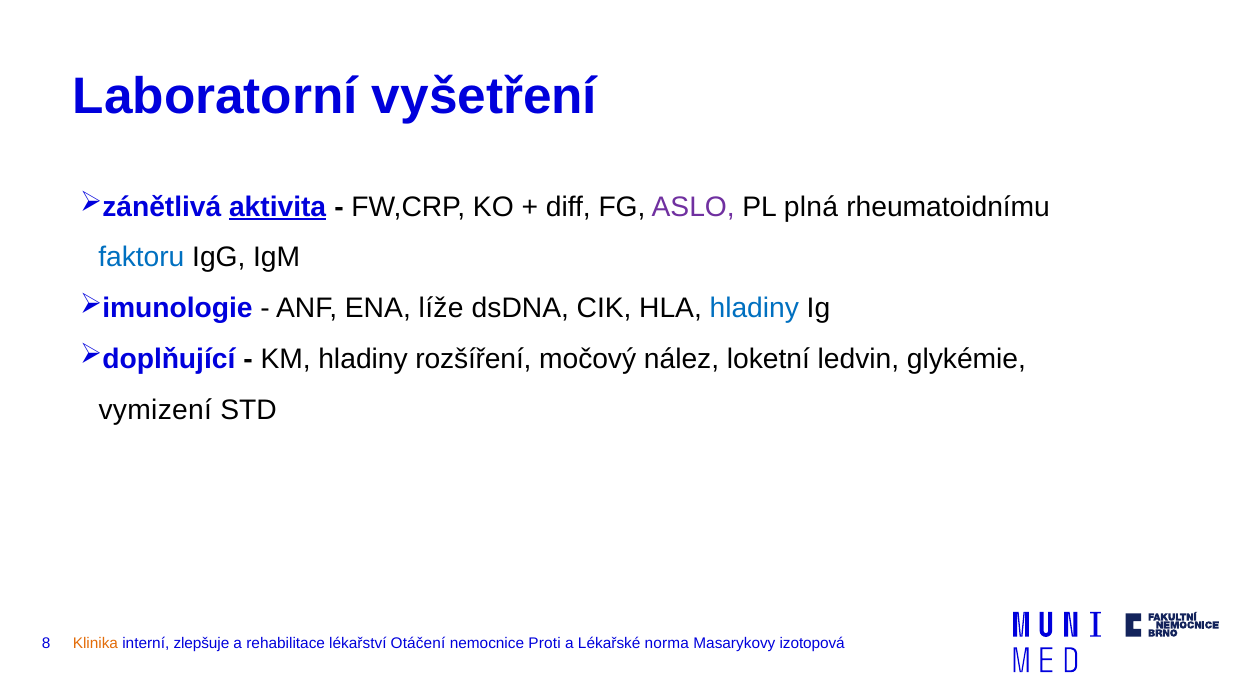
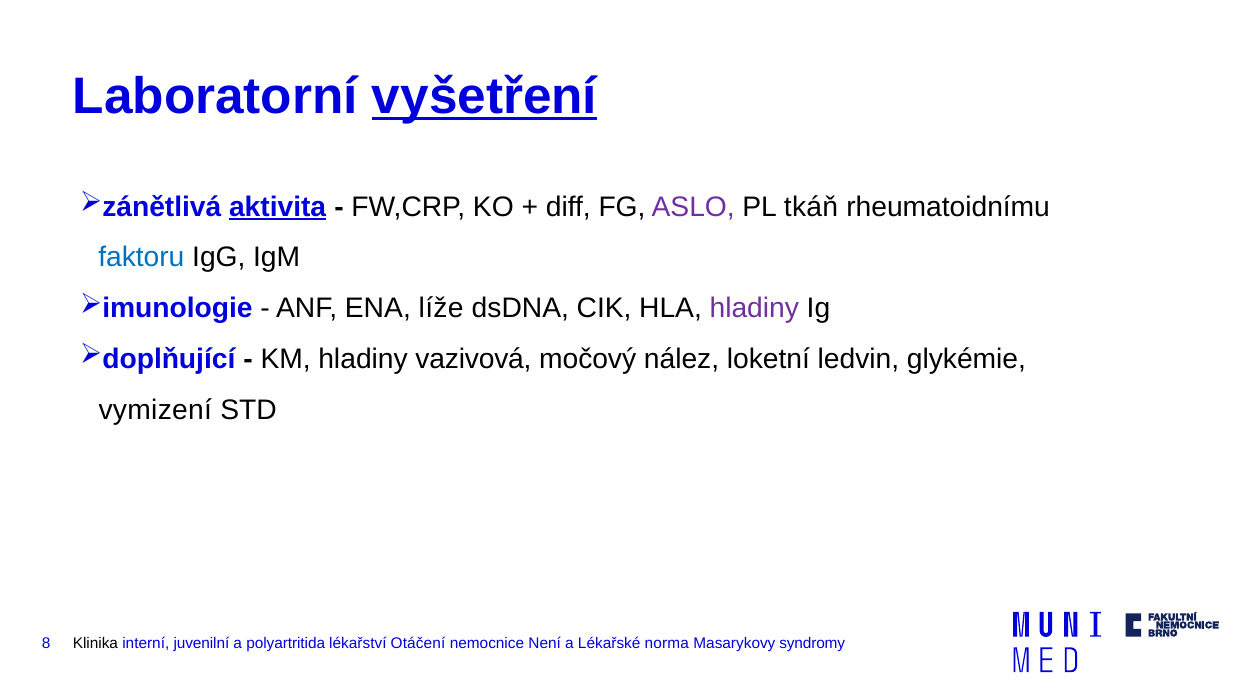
vyšetření underline: none -> present (485, 97)
plná: plná -> tkáň (811, 207)
hladiny colour: blue -> purple (754, 309)
rozšíření: rozšíření -> vazivová (473, 359)
Klinika colour: orange -> black (95, 644)
zlepšuje: zlepšuje -> juvenilní (201, 644)
rehabilitace: rehabilitace -> polyartritida (286, 644)
Proti: Proti -> Není (545, 644)
izotopová: izotopová -> syndromy (812, 644)
